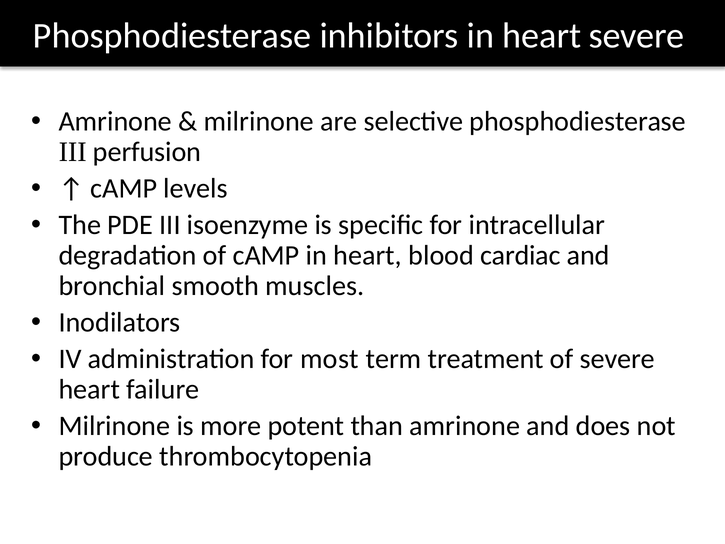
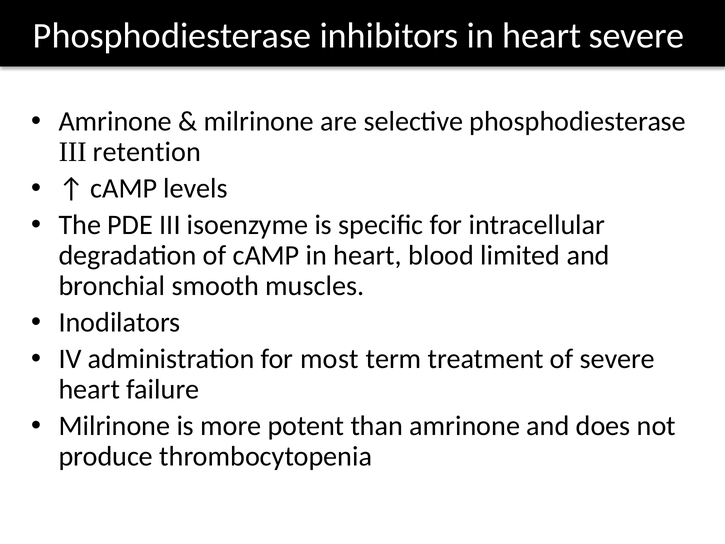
perfusion: perfusion -> retention (147, 152)
cardiac: cardiac -> limited (520, 255)
